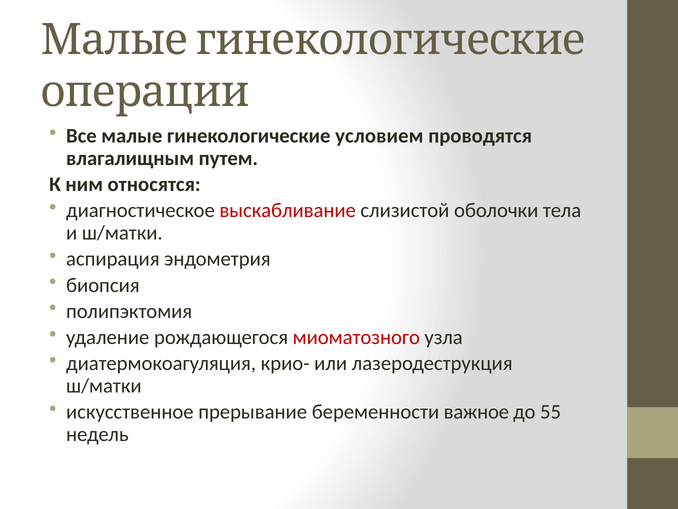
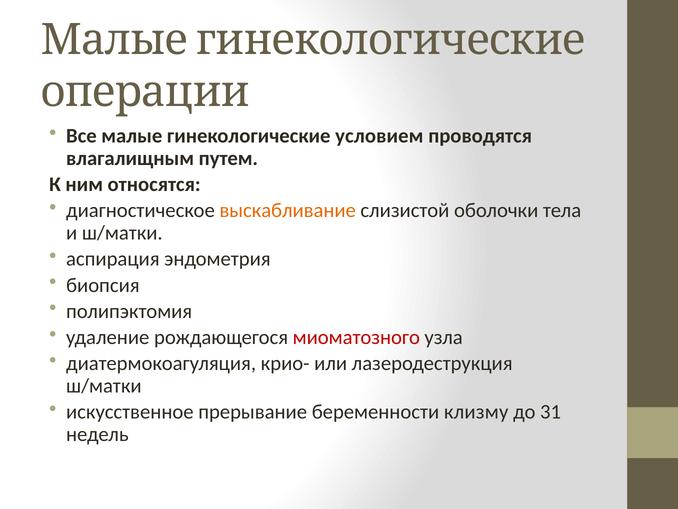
выскабливание colour: red -> orange (288, 210)
важное: важное -> клизму (476, 412)
55: 55 -> 31 (551, 412)
